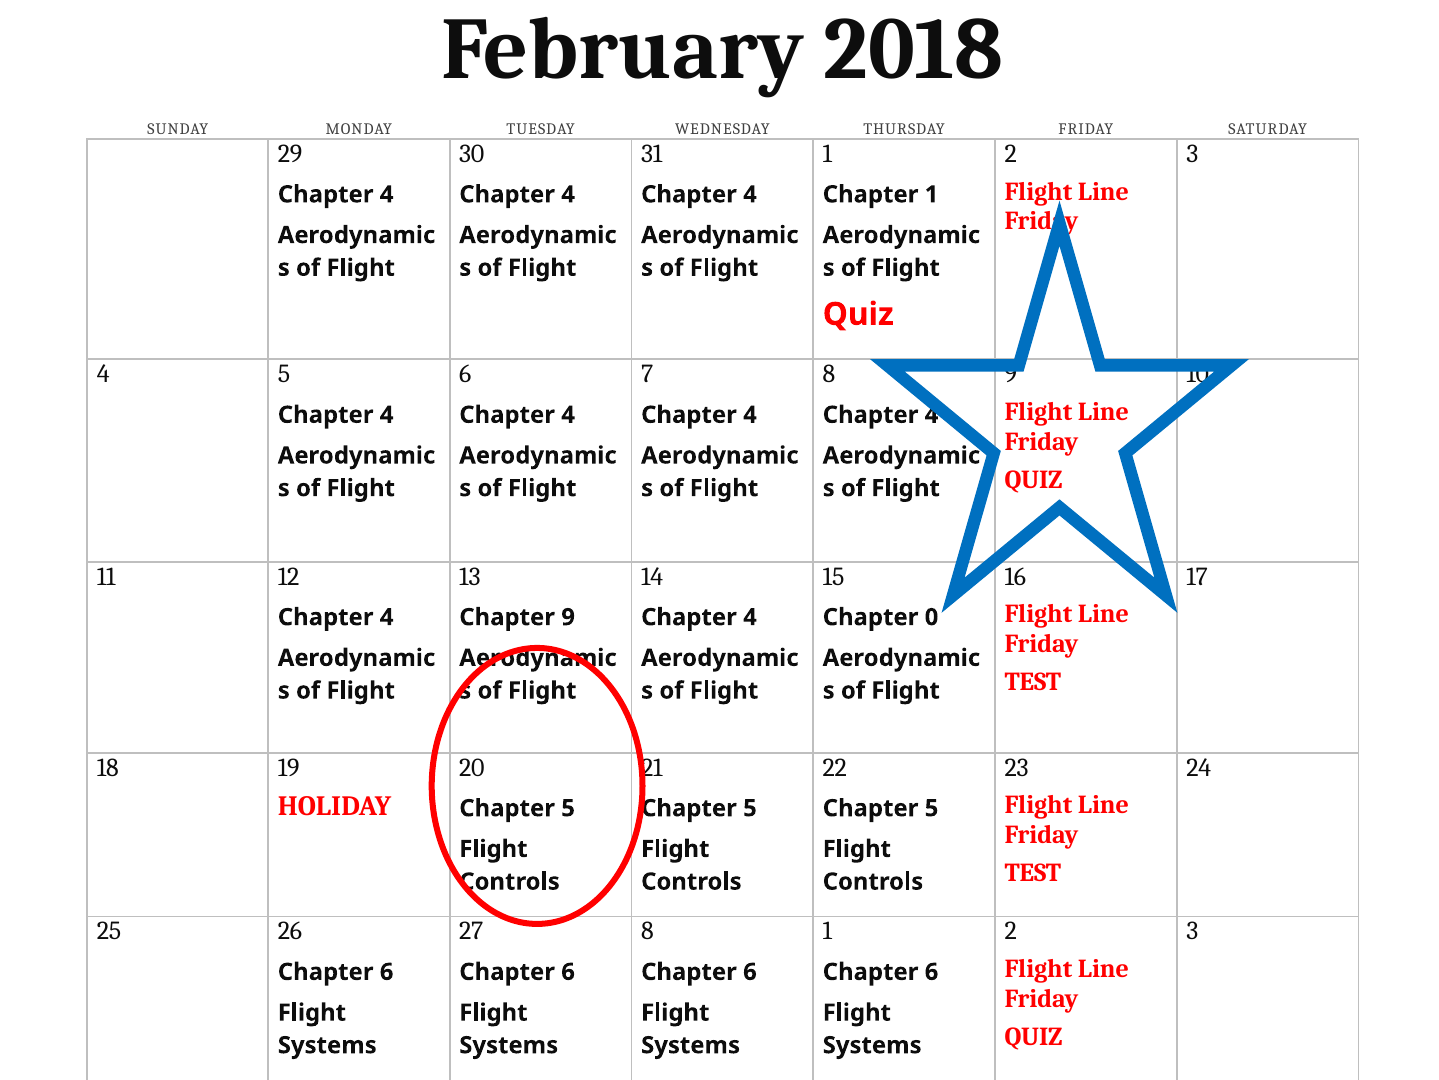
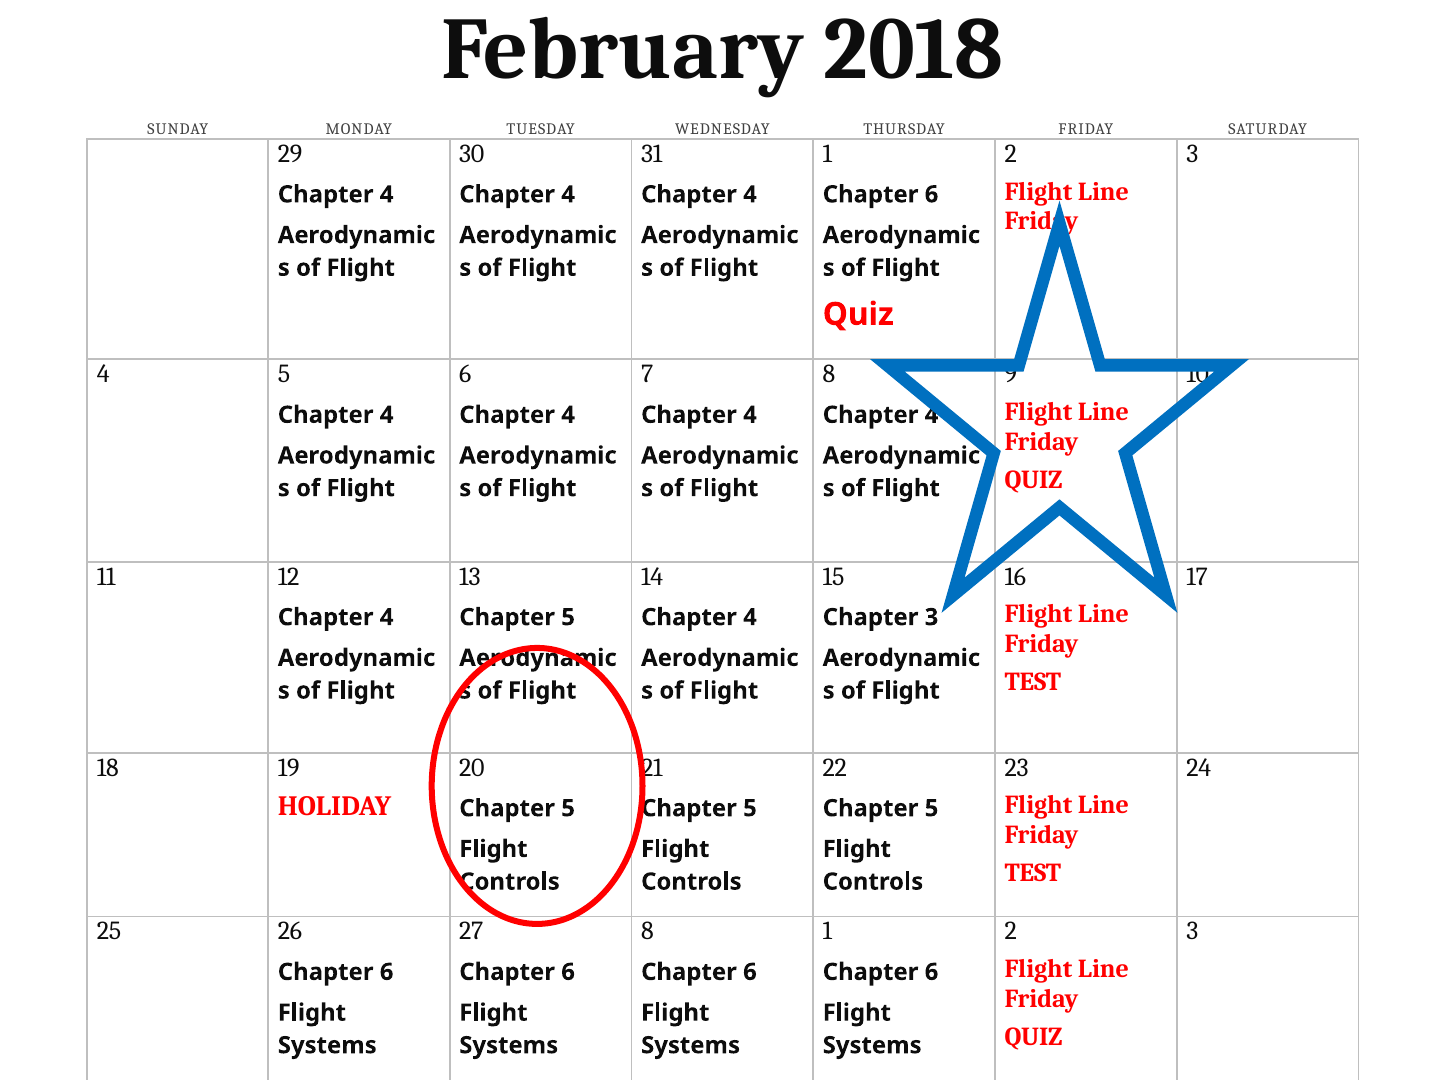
1: 1 -> 6 (932, 194)
9: 9 -> 5 (568, 617)
Chapter 0: 0 -> 3 (932, 617)
